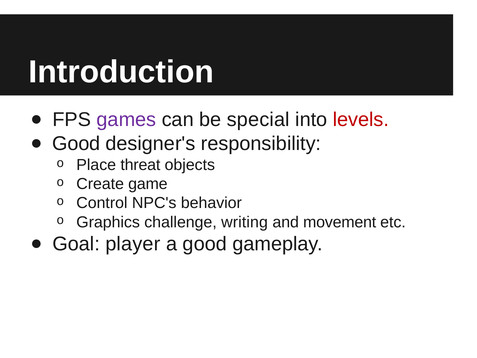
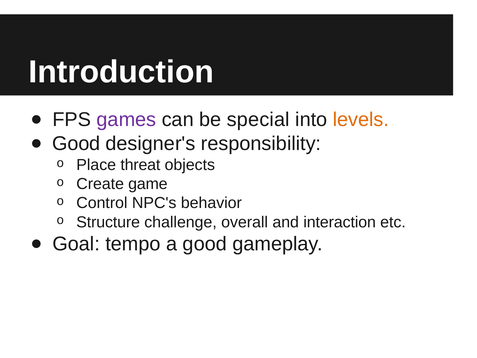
levels colour: red -> orange (361, 120)
Graphics: Graphics -> Structure (108, 222)
writing: writing -> overall (245, 222)
movement: movement -> interaction (340, 222)
player: player -> tempo (133, 244)
